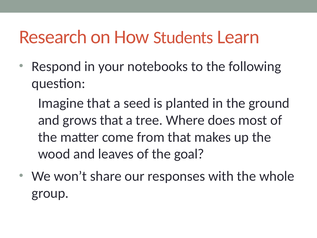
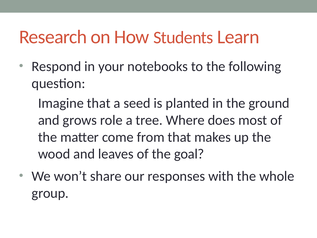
grows that: that -> role (111, 120)
